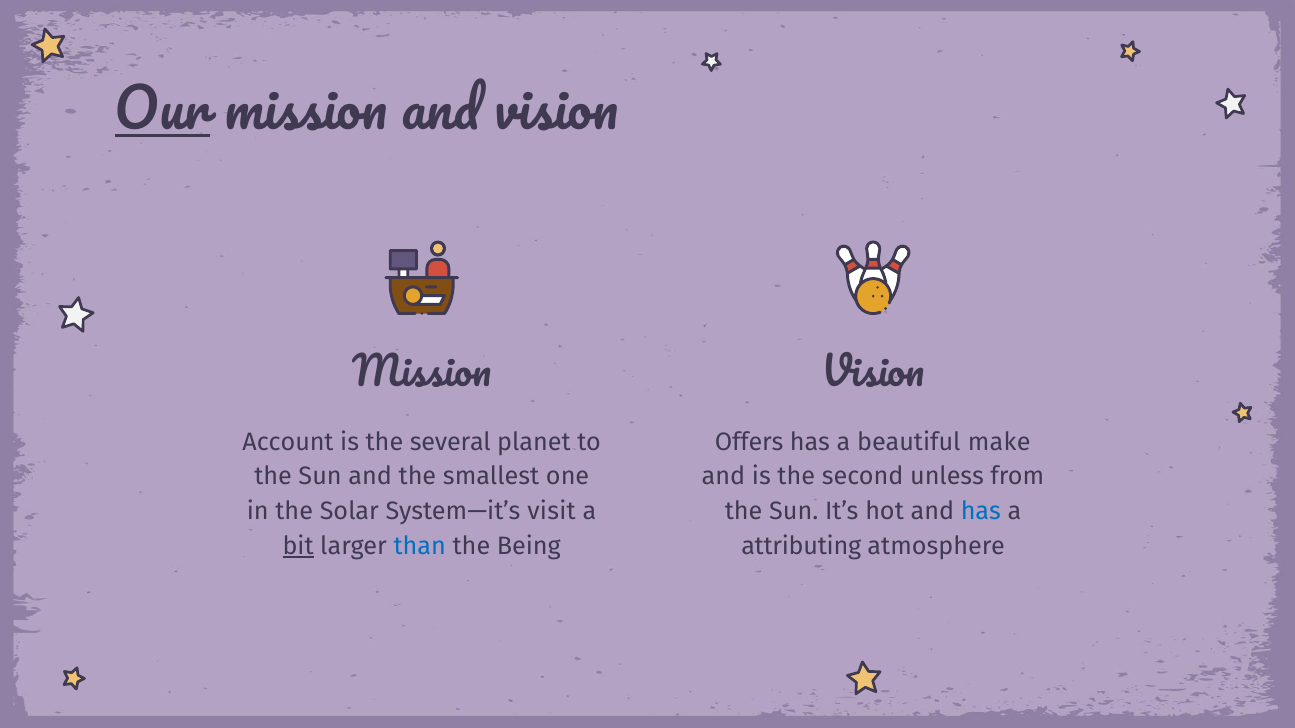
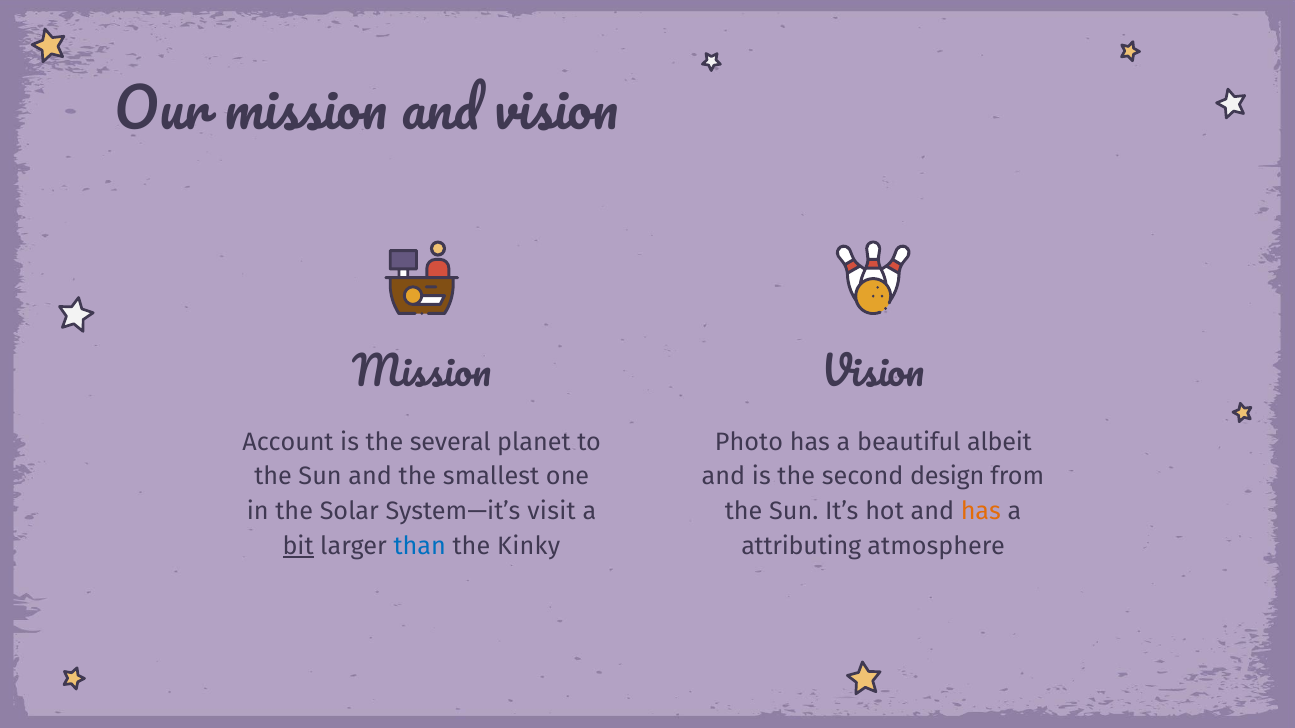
Our underline: present -> none (162, 112)
Offers: Offers -> Photo (749, 442)
make: make -> albeit (999, 442)
unless: unless -> design (947, 477)
has colour: blue -> orange (981, 512)
Being: Being -> Kinky (529, 546)
